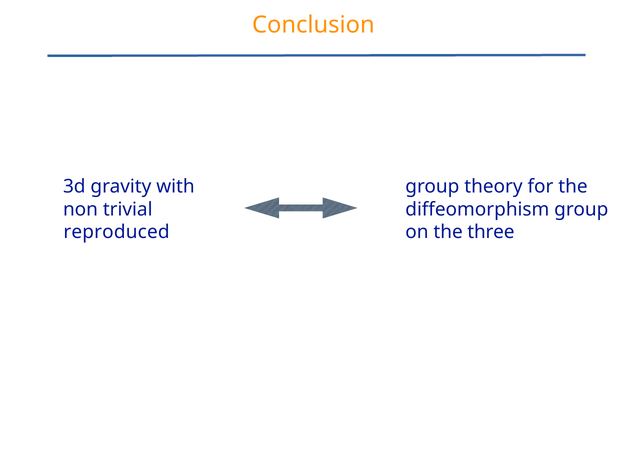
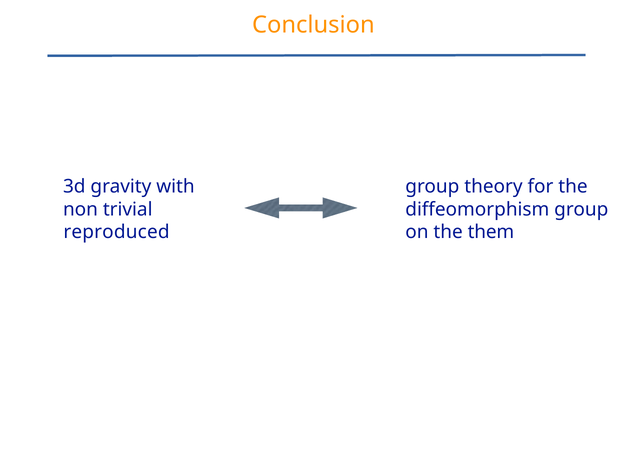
three: three -> them (491, 232)
